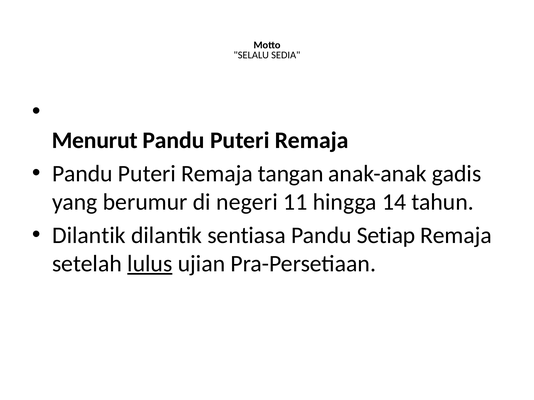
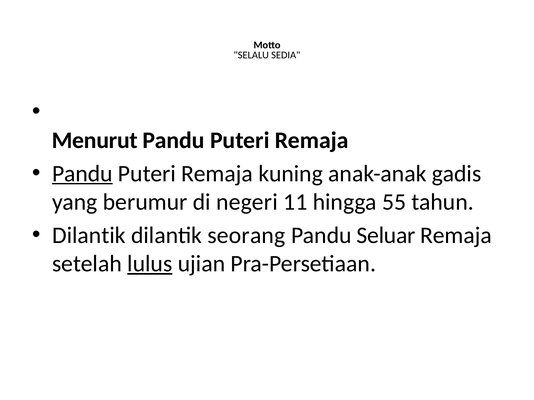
Pandu underline: none -> present (82, 174)
tangan: tangan -> kuning (291, 174)
14: 14 -> 55 (394, 202)
sentiasa: sentiasa -> seorang (246, 235)
Setiap: Setiap -> Seluar (386, 235)
